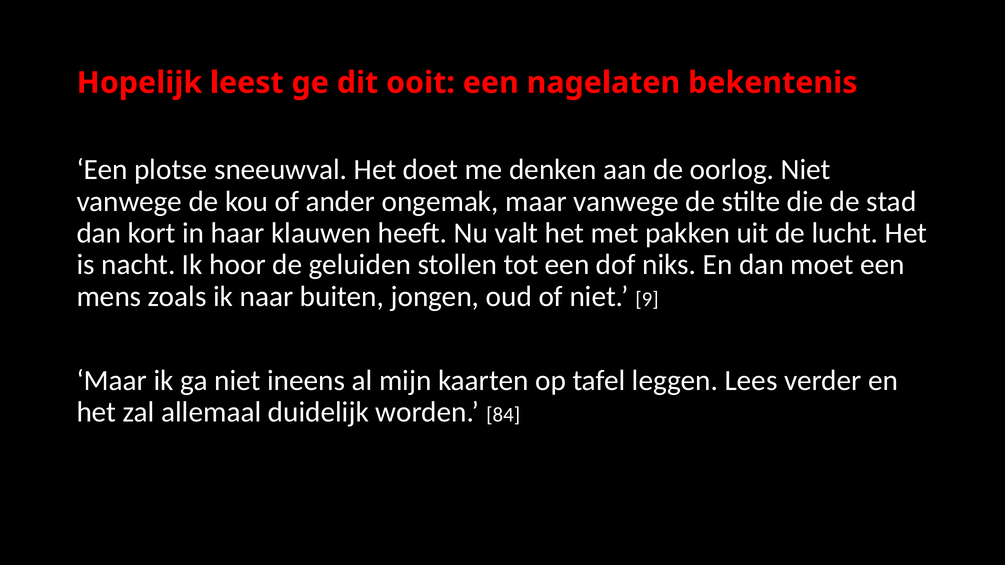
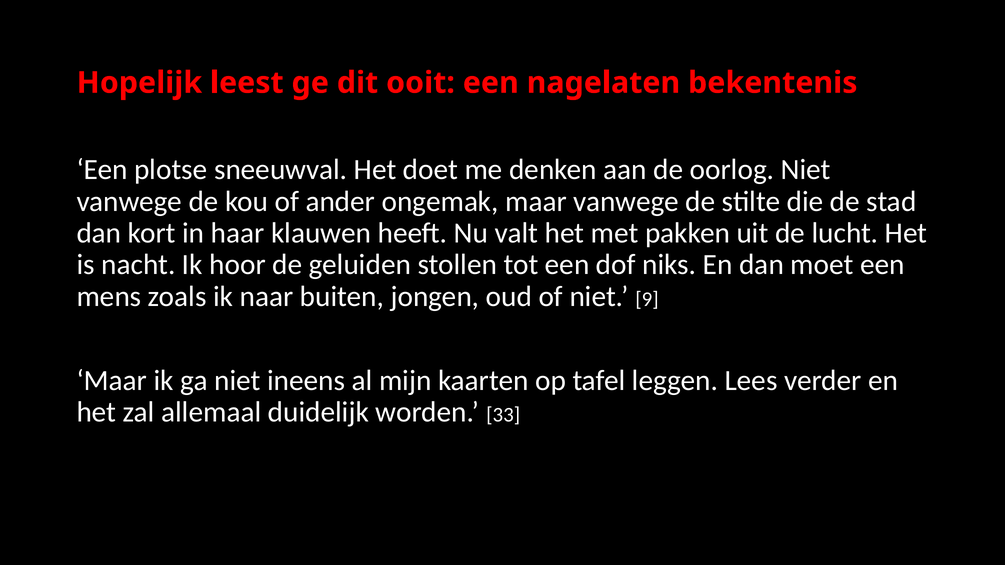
84: 84 -> 33 (503, 415)
